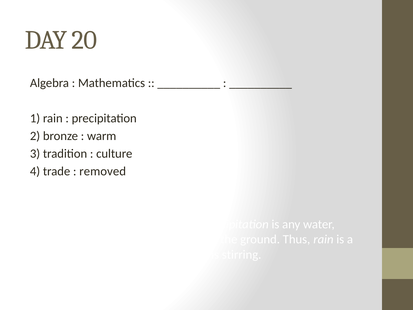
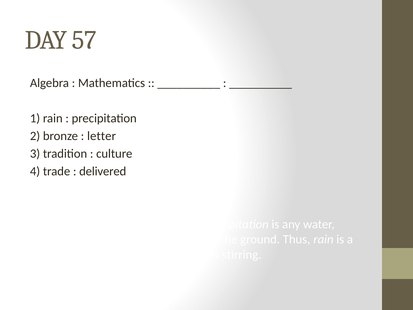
20: 20 -> 57 (84, 40)
warm: warm -> letter (102, 136)
removed: removed -> delivered (103, 171)
